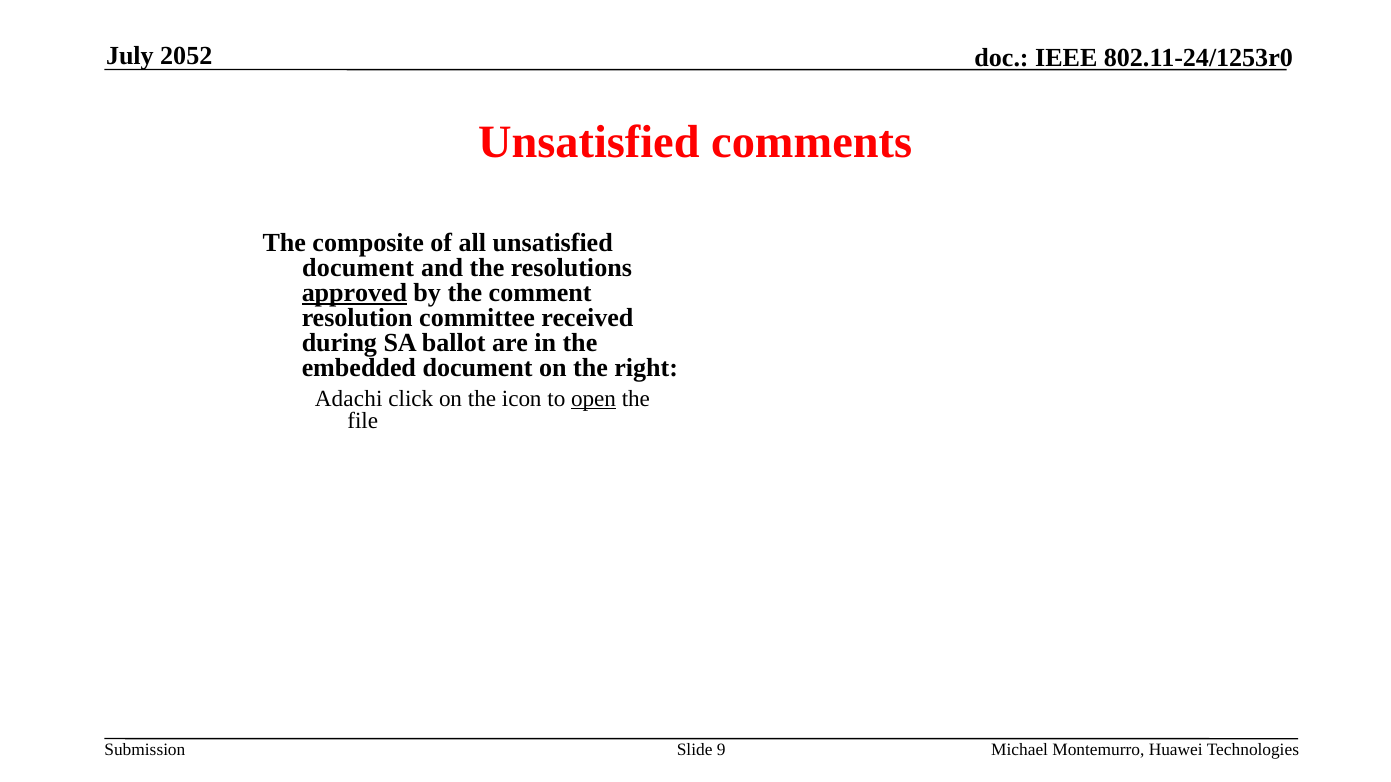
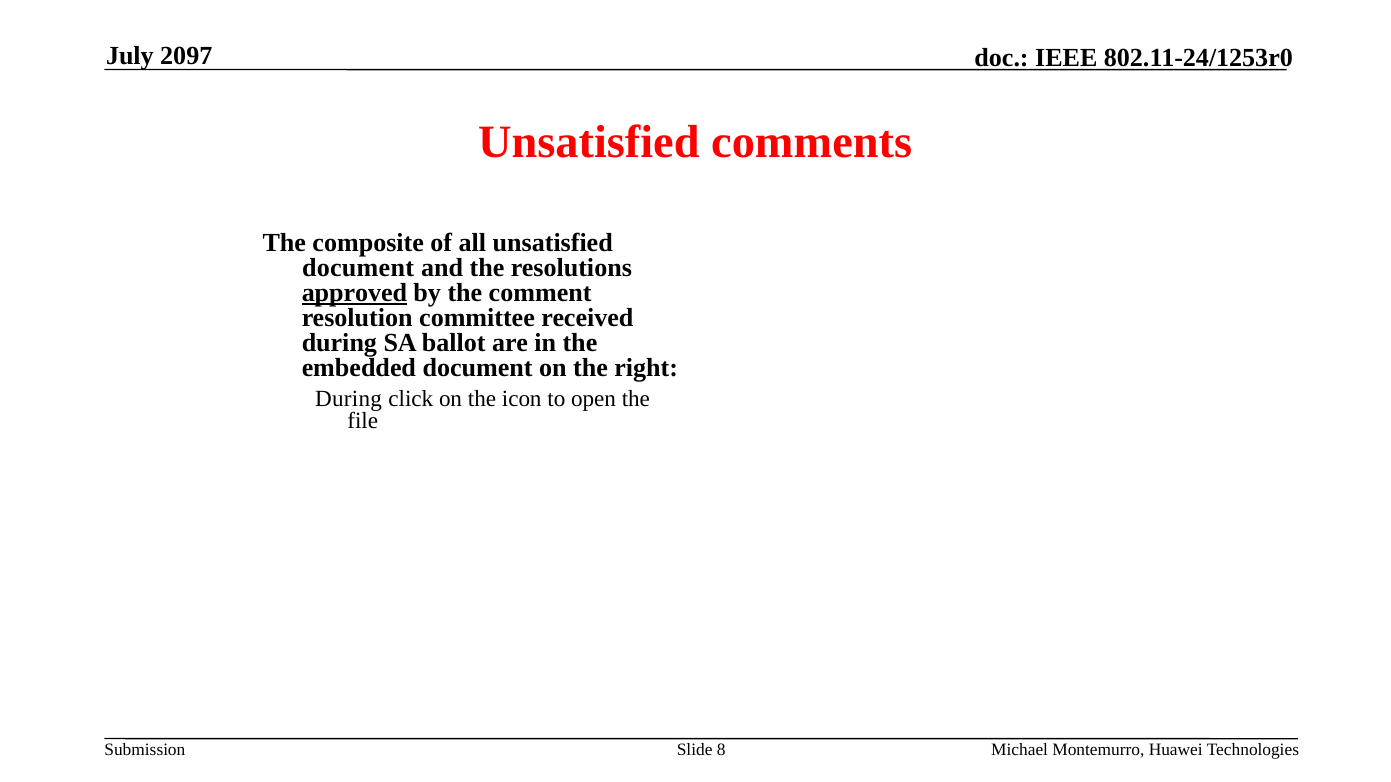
2052: 2052 -> 2097 (186, 56)
Adachi: Adachi -> During (349, 399)
open underline: present -> none (594, 399)
9: 9 -> 8 (721, 750)
